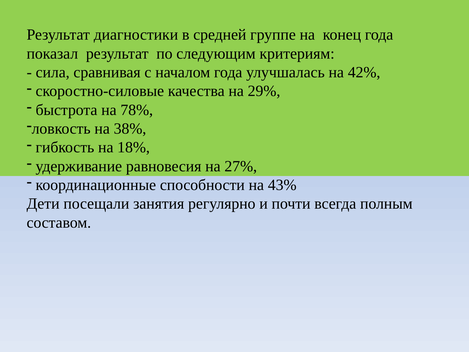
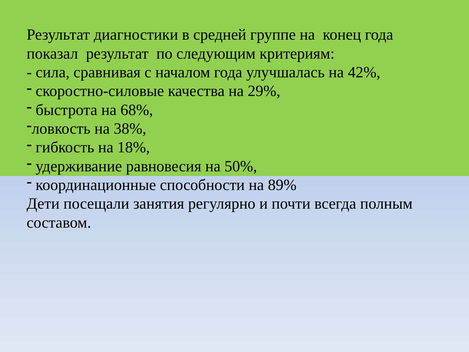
78%: 78% -> 68% (137, 110)
27%: 27% -> 50% (241, 166)
43%: 43% -> 89% (282, 185)
